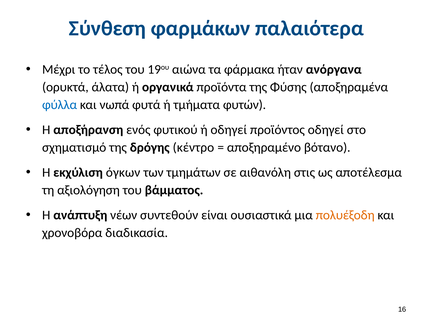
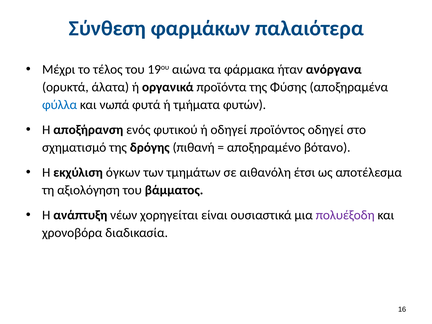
κέντρο: κέντρο -> πιθανή (194, 148)
στις: στις -> έτσι (305, 172)
συντεθούν: συντεθούν -> χορηγείται (169, 215)
πολυέξοδη colour: orange -> purple (345, 215)
